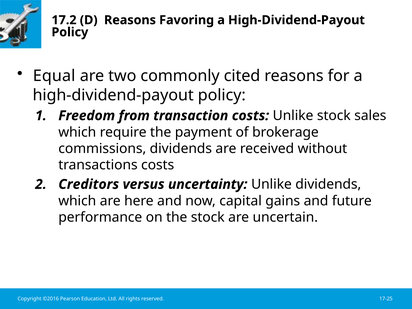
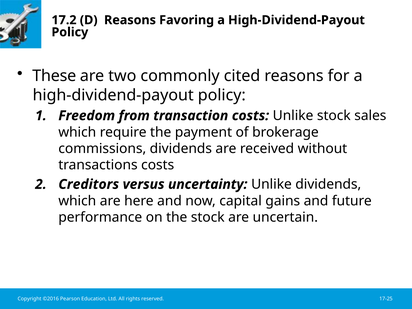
Equal: Equal -> These (54, 76)
